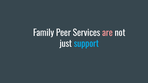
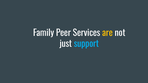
are colour: pink -> yellow (108, 33)
